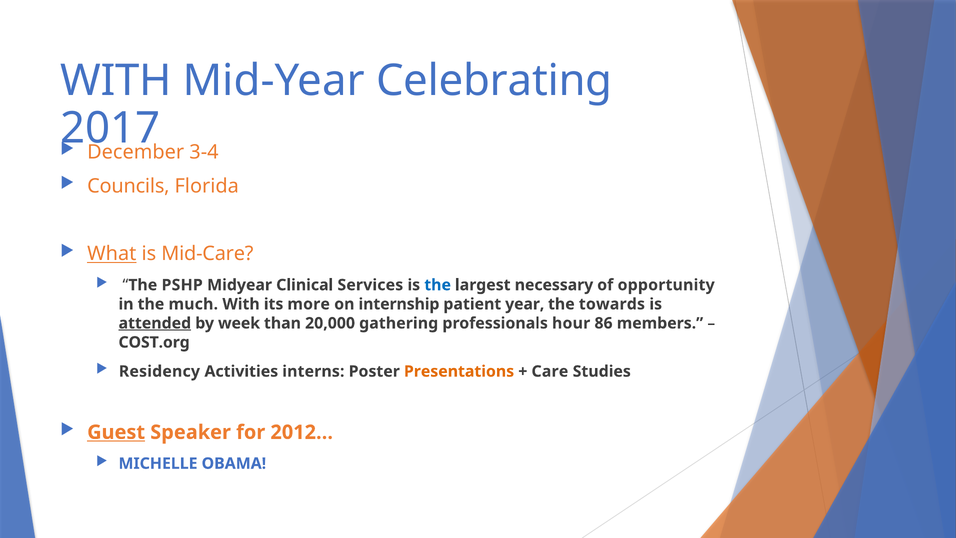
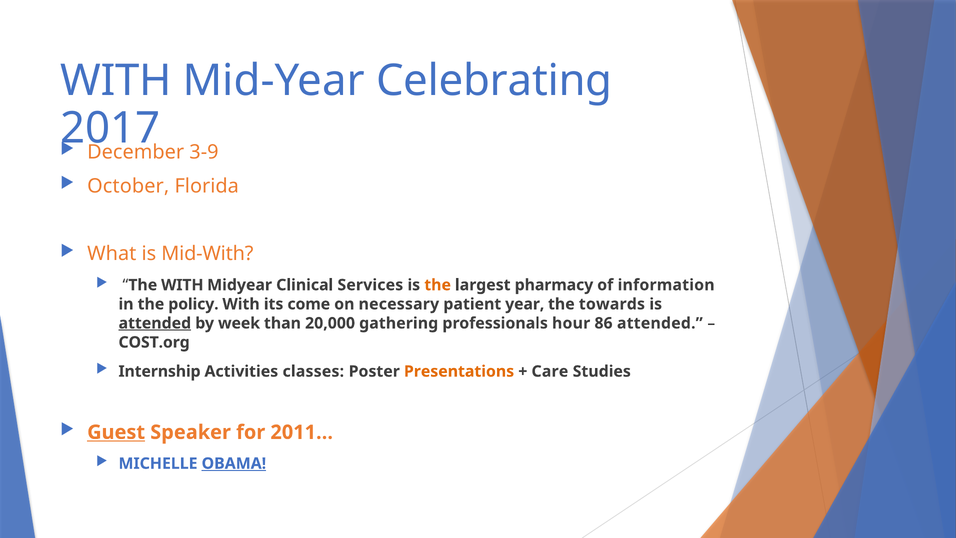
3-4: 3-4 -> 3-9 (204, 152)
Councils: Councils -> October (128, 186)
What underline: present -> none (112, 254)
Mid-Care: Mid-Care -> Mid-With (207, 254)
The PSHP: PSHP -> WITH (182, 285)
the colour: blue -> orange (438, 285)
necessary: necessary -> pharmacy (554, 285)
opportunity: opportunity -> information (666, 285)
much: much -> policy (193, 304)
more: more -> come (309, 304)
internship: internship -> necessary (399, 304)
86 members: members -> attended (660, 323)
Residency: Residency -> Internship (160, 371)
interns: interns -> classes (313, 371)
2012…: 2012… -> 2011… (302, 432)
OBAMA underline: none -> present (234, 463)
